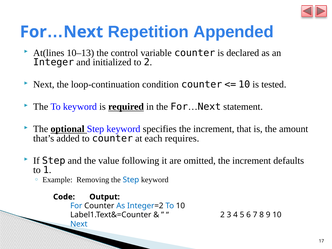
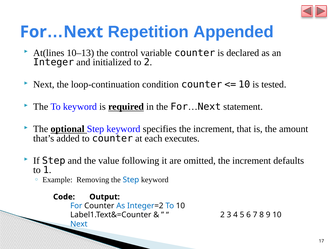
requires: requires -> executes (182, 138)
